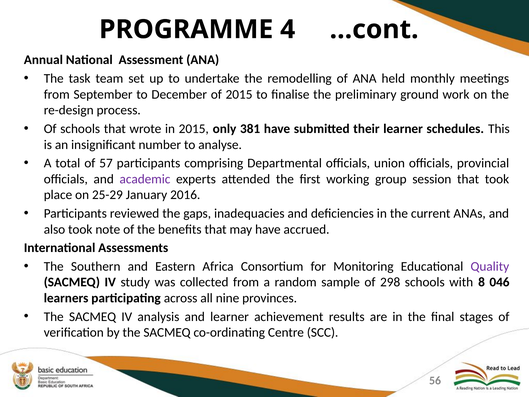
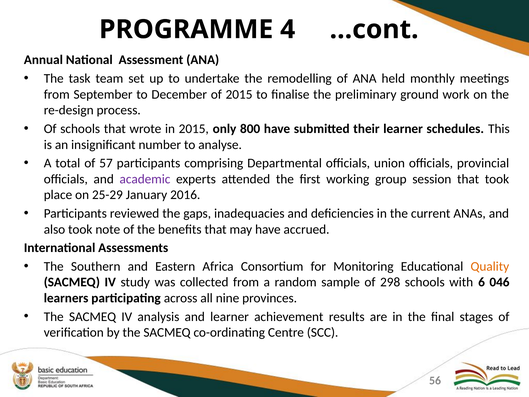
381: 381 -> 800 (250, 129)
Quality colour: purple -> orange (490, 266)
8: 8 -> 6 (482, 282)
